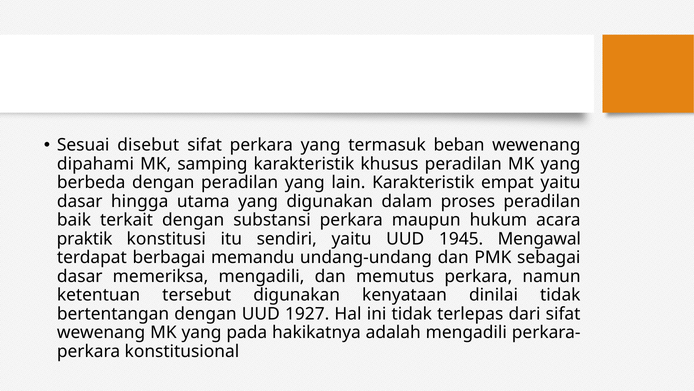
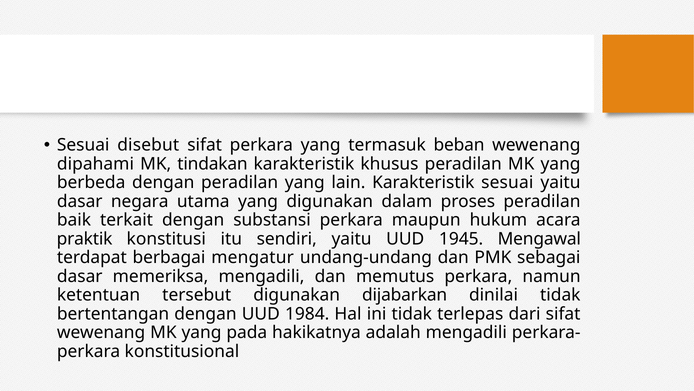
samping: samping -> tindakan (213, 164)
Karakteristik empat: empat -> sesuai (507, 182)
hingga: hingga -> negara (140, 201)
memandu: memandu -> mengatur (253, 257)
kenyataan: kenyataan -> dijabarkan (405, 295)
1927: 1927 -> 1984 (307, 313)
